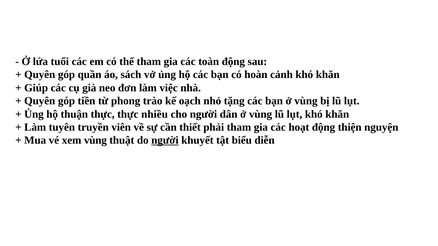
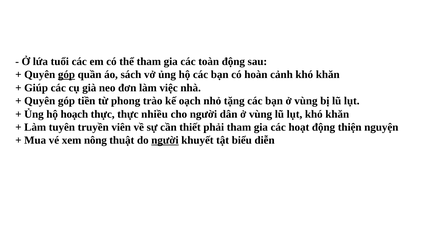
góp underline: none -> present (66, 75)
thuận: thuận -> hoạch (74, 114)
xem vùng: vùng -> nông (95, 141)
